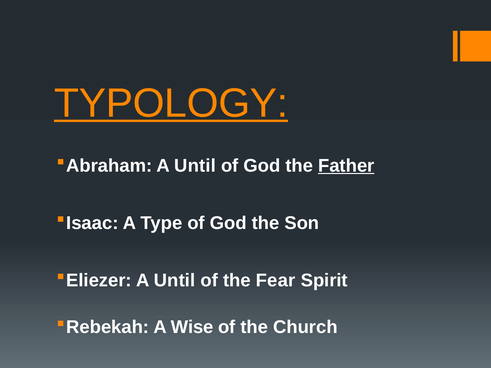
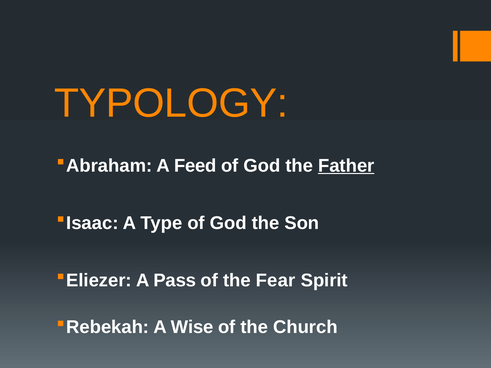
TYPOLOGY underline: present -> none (171, 103)
Until: Until -> Feed (195, 166)
Until: Until -> Pass (175, 280)
